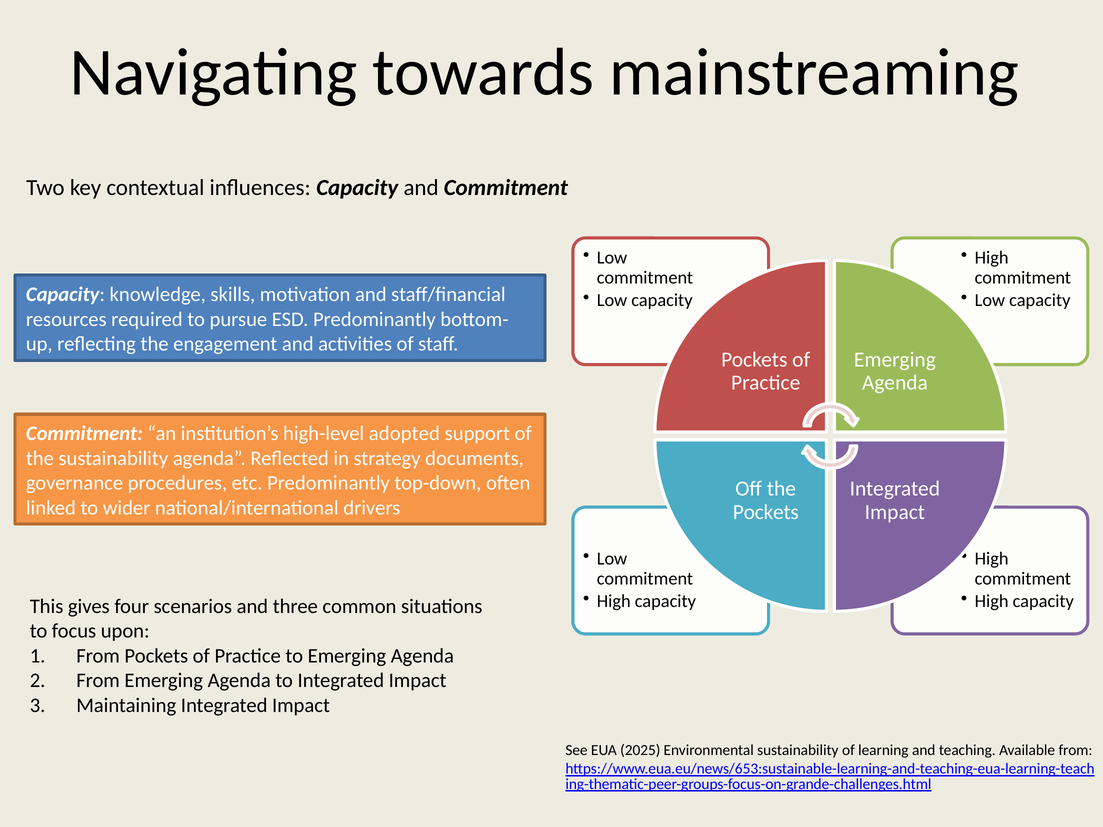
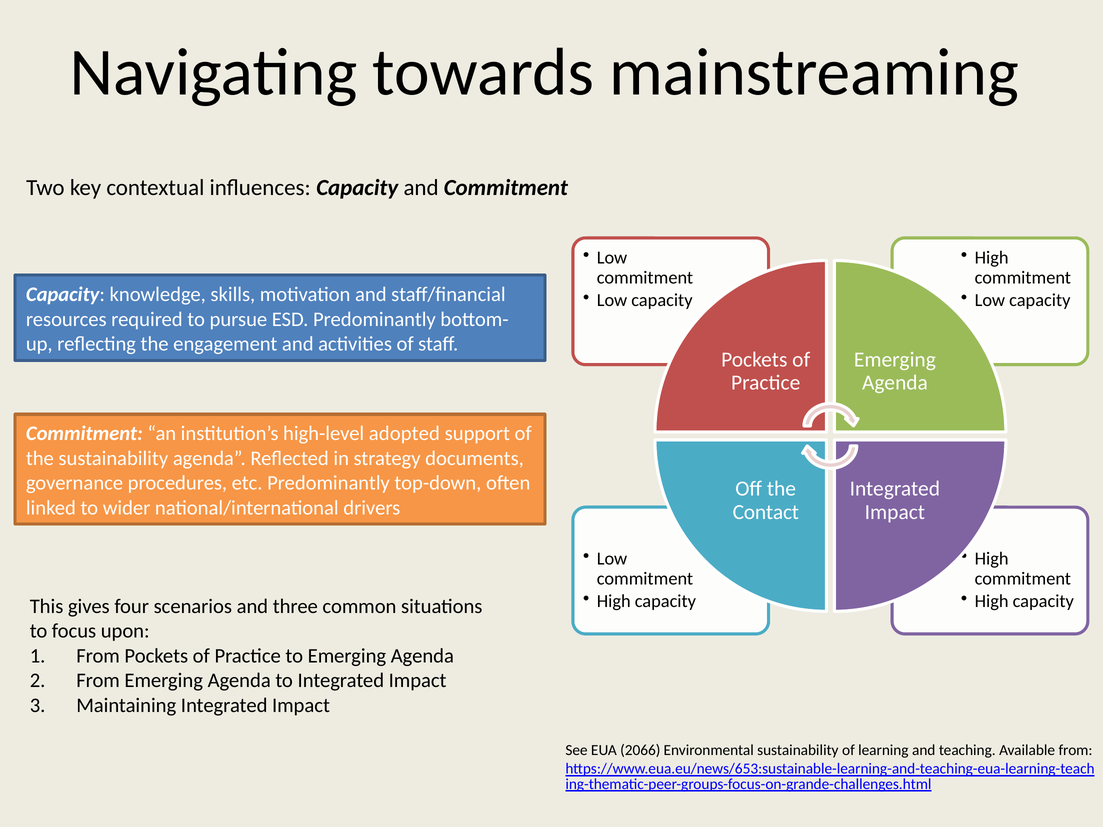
Pockets: Pockets -> Contact (766, 512)
2025: 2025 -> 2066 (640, 751)
